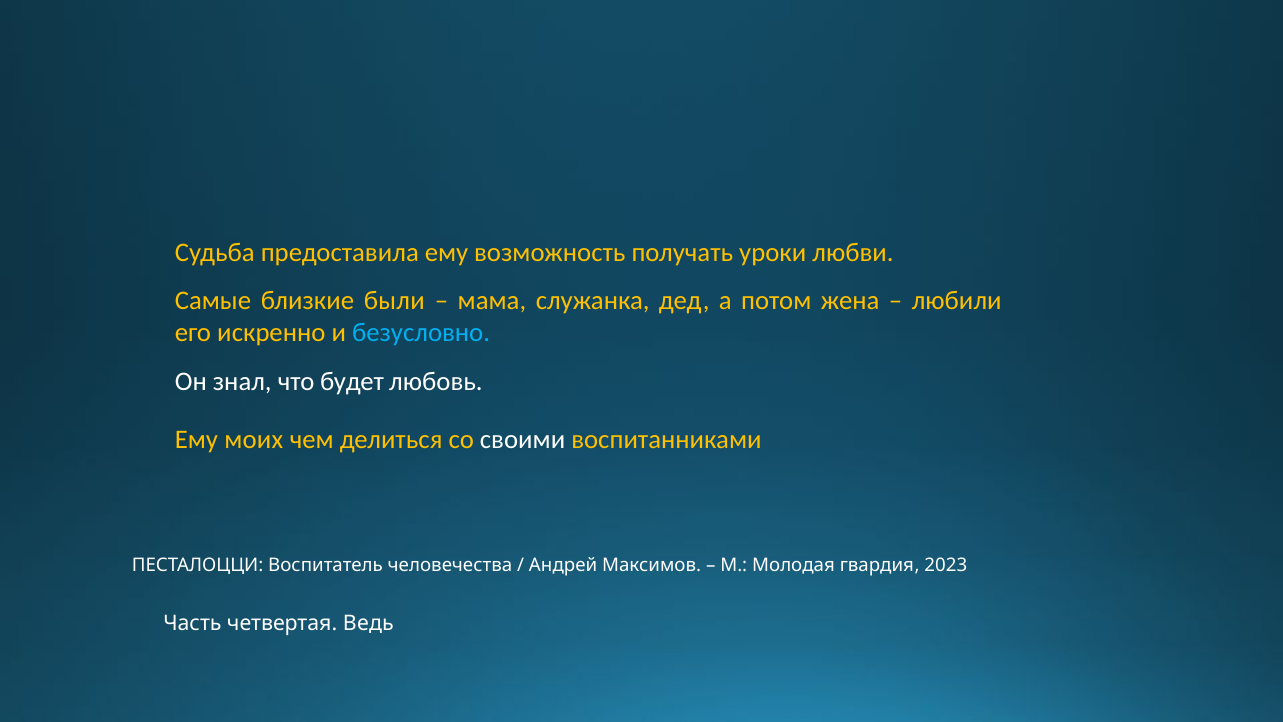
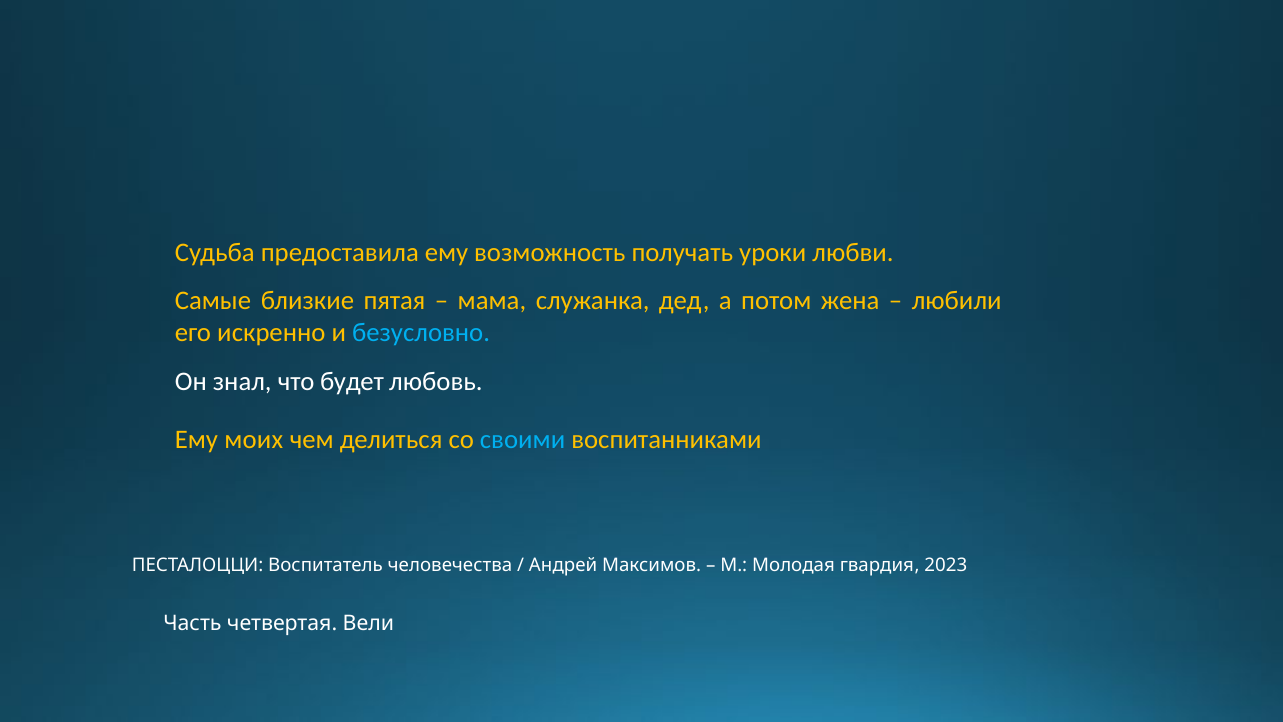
были: были -> пятая (395, 301)
своими colour: white -> light blue (523, 440)
Ведь: Ведь -> Вели (368, 623)
